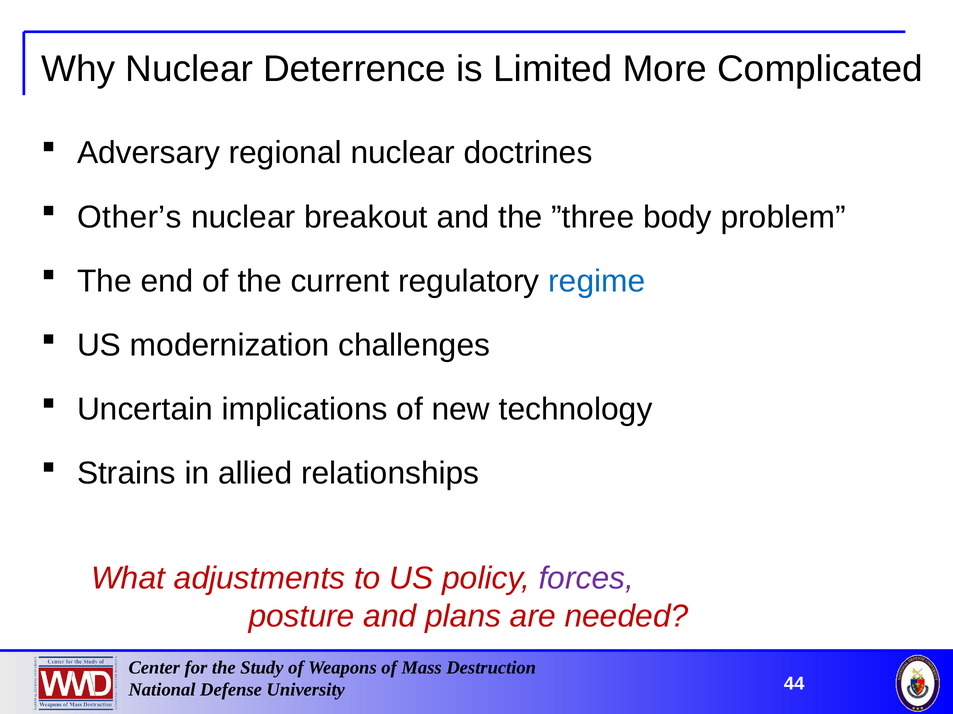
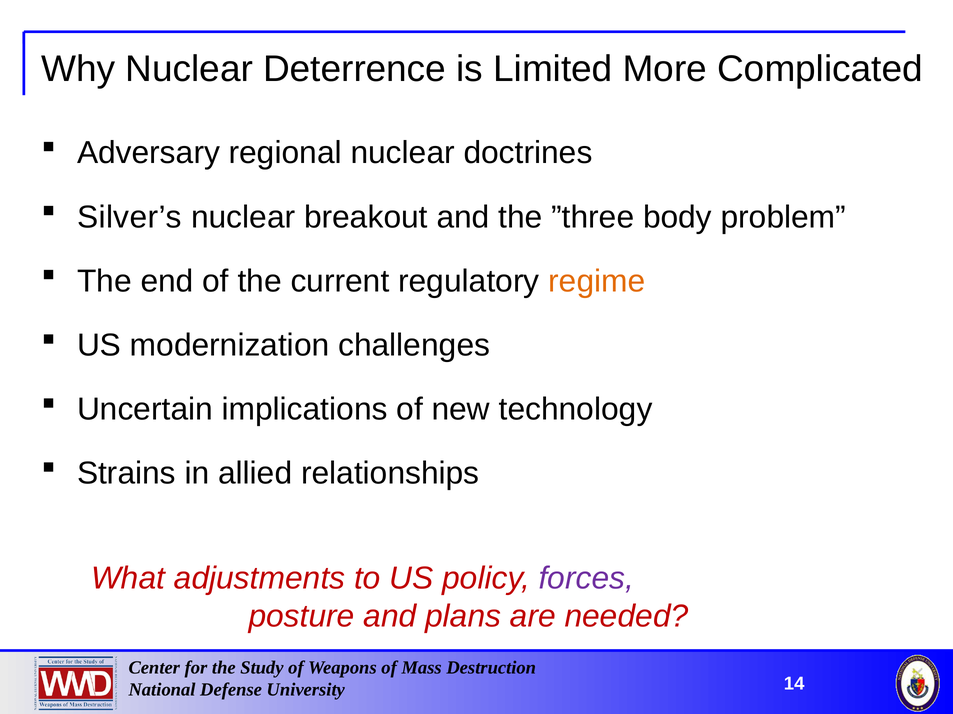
Other’s: Other’s -> Silver’s (130, 217)
regime colour: blue -> orange (597, 281)
44: 44 -> 14 (794, 684)
